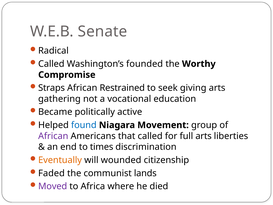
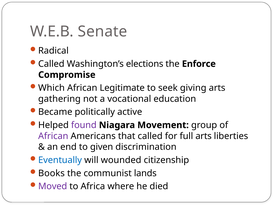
founded: founded -> elections (145, 64)
Worthy: Worthy -> Enforce (199, 64)
Straps: Straps -> Which (51, 88)
Restrained: Restrained -> Legitimate (122, 88)
found colour: blue -> purple (84, 125)
times: times -> given (102, 147)
Eventually colour: orange -> blue (60, 160)
Faded: Faded -> Books (51, 173)
